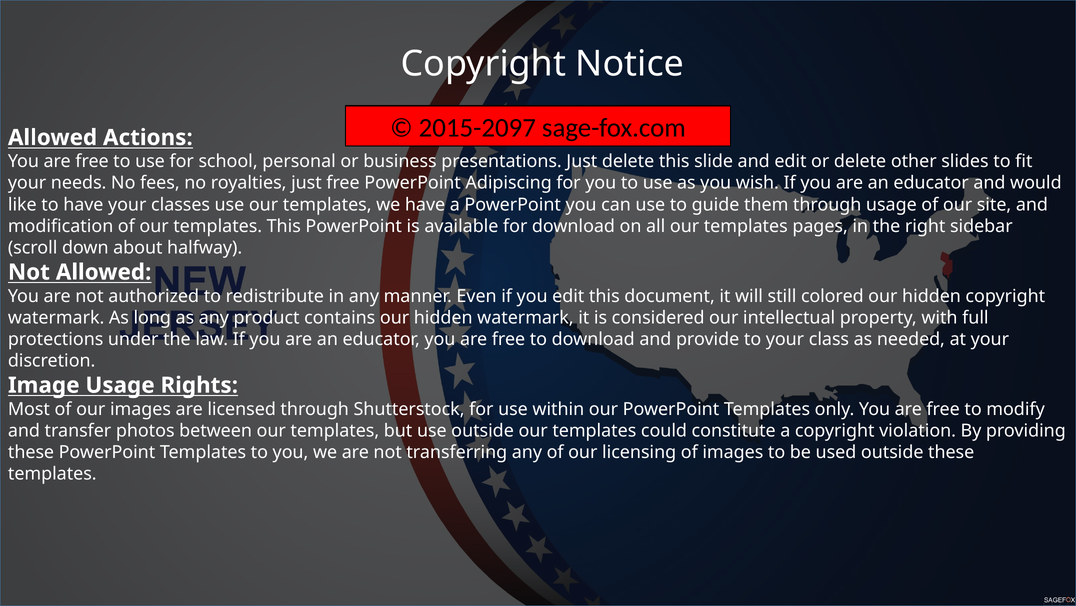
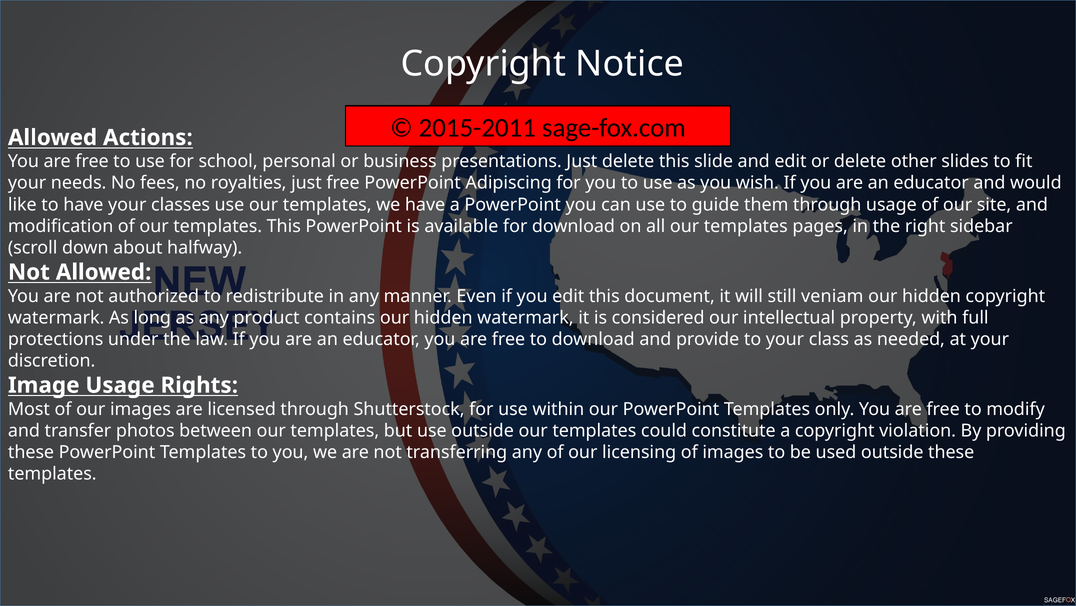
2015-2097: 2015-2097 -> 2015-2011 (477, 128)
colored: colored -> veniam (832, 296)
